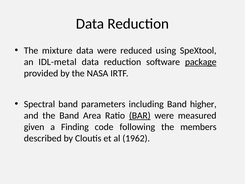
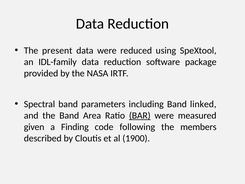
mixture: mixture -> present (57, 50)
IDL-metal: IDL-metal -> IDL-family (58, 62)
package underline: present -> none (201, 62)
higher: higher -> linked (203, 104)
1962: 1962 -> 1900 (136, 138)
